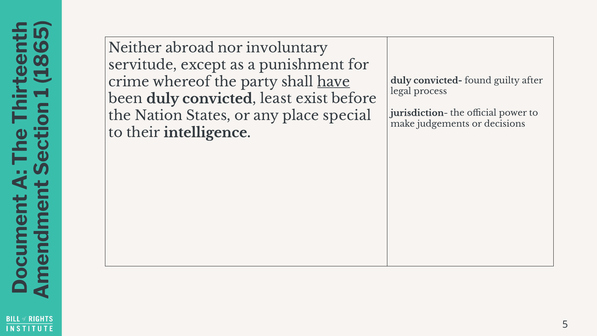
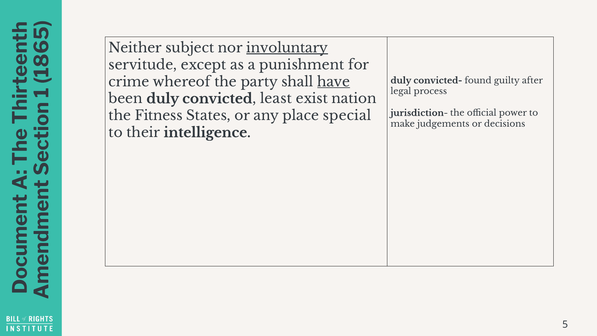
abroad: abroad -> subject (190, 48)
involuntary underline: none -> present (287, 48)
before: before -> nation (354, 99)
Nation: Nation -> Fitness (159, 116)
